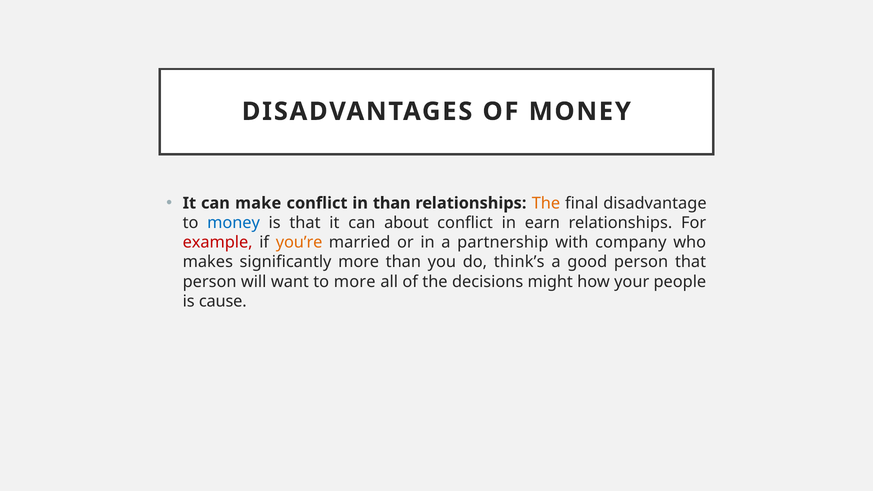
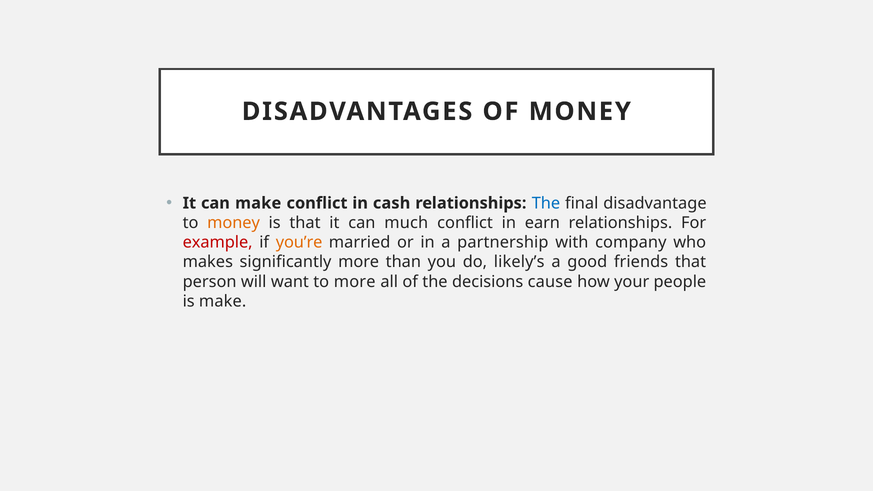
in than: than -> cash (392, 203)
The colour: orange -> blue (546, 203)
money colour: blue -> orange (234, 223)
about: about -> much (406, 223)
think’s: think’s -> likely’s (519, 262)
good person: person -> friends (641, 262)
might: might -> cause (550, 282)
is cause: cause -> make (223, 301)
